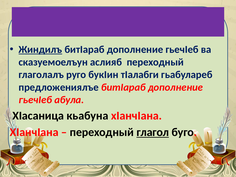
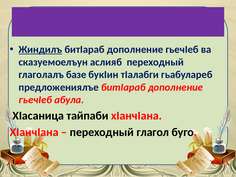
руго: руго -> базе (76, 75)
кьабуна: кьабуна -> тайпаби (88, 116)
глагол underline: present -> none (153, 132)
